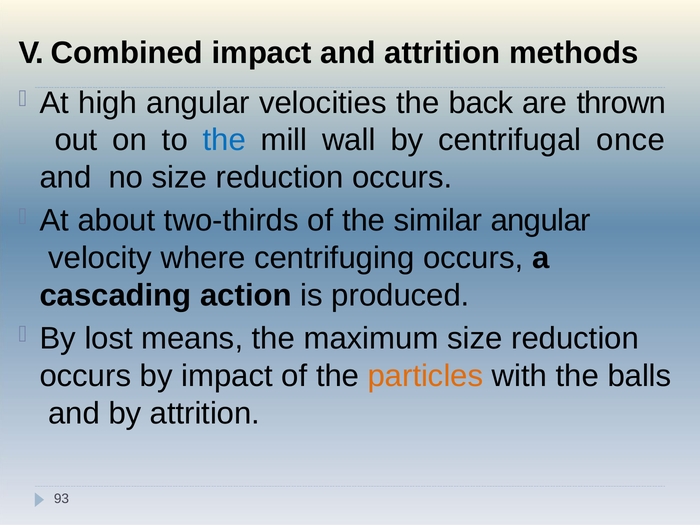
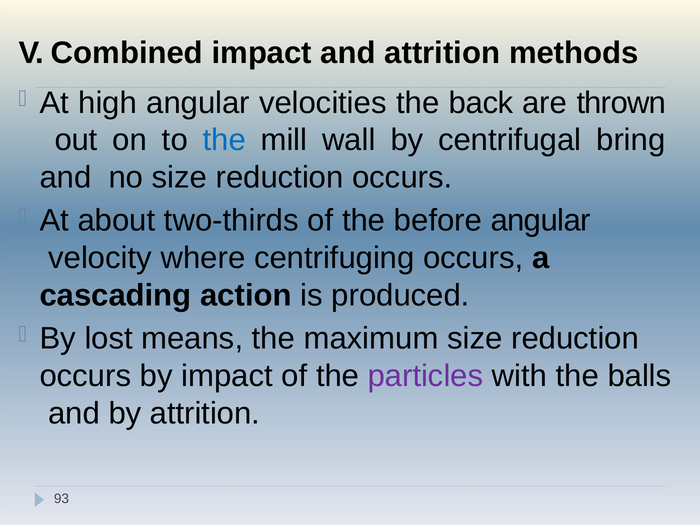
once: once -> bring (631, 140)
similar: similar -> before (438, 221)
particles colour: orange -> purple (425, 376)
